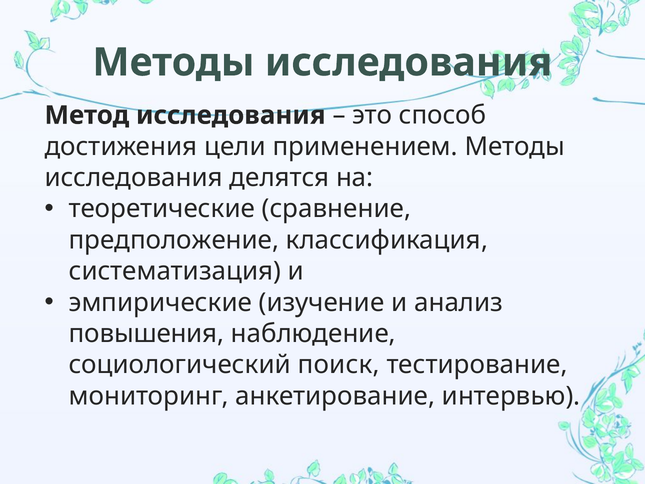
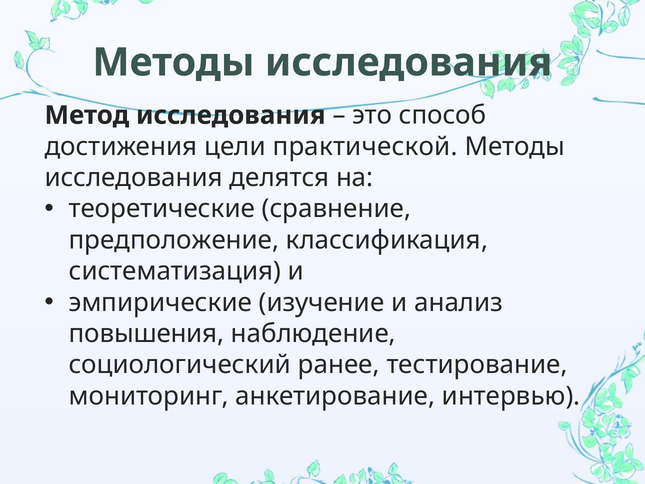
применением: применением -> практической (365, 146)
поиск: поиск -> ранее (339, 365)
